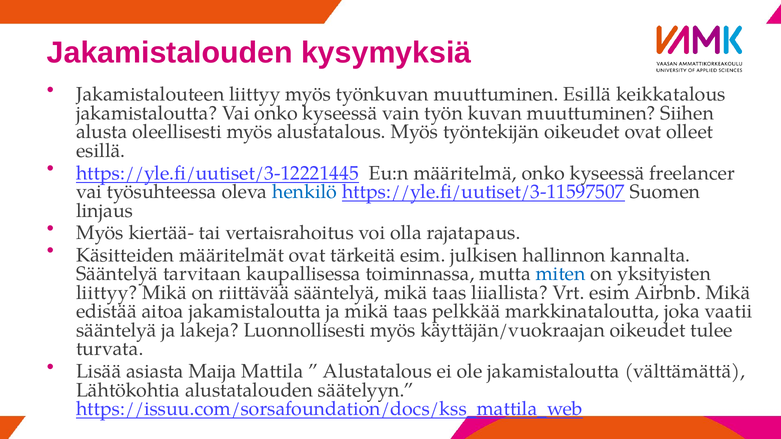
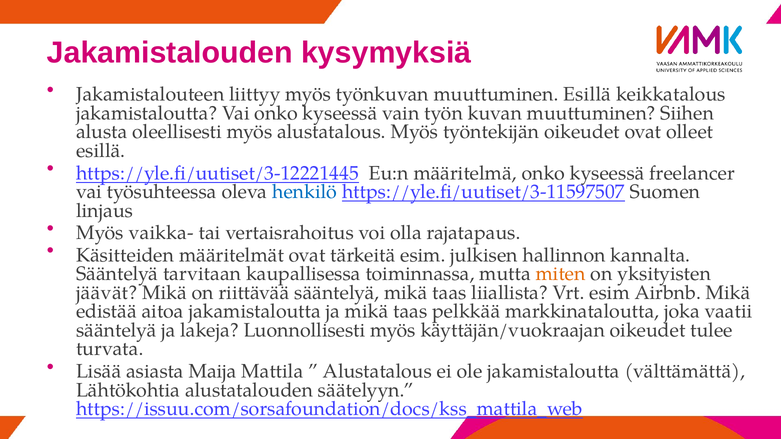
kiertää-: kiertää- -> vaikka- (161, 233)
miten colour: blue -> orange (561, 274)
liittyy: liittyy -> jäävät (107, 293)
